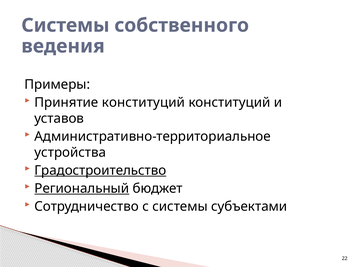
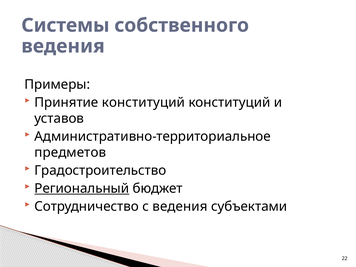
устройства: устройства -> предметов (70, 152)
Градостроительство underline: present -> none (100, 170)
с системы: системы -> ведения (180, 206)
